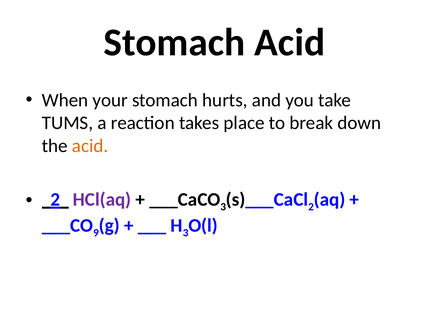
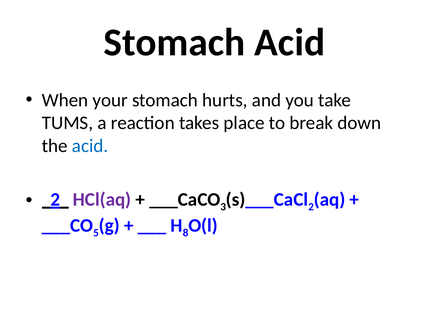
acid colour: orange -> blue (90, 146)
9: 9 -> 5 (96, 233)
3: 3 -> 8 (186, 233)
